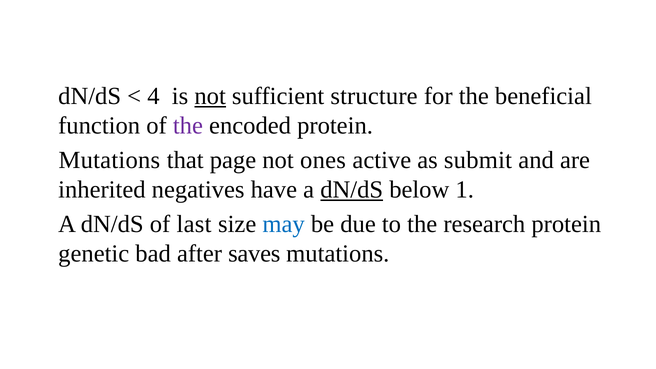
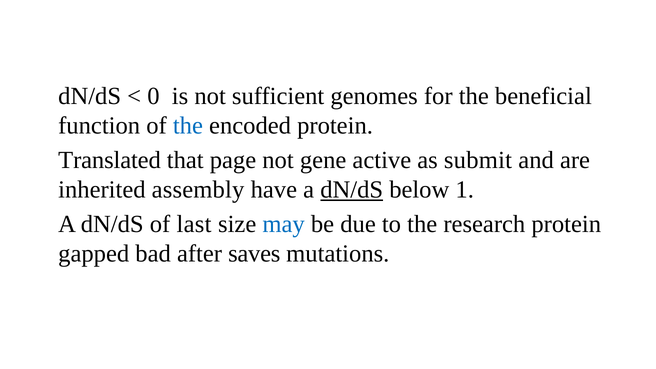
4: 4 -> 0 (153, 96)
not underline: present -> none (210, 96)
structure: structure -> genomes (374, 96)
the colour: purple -> blue (188, 126)
Mutations: Mutations -> Translated (110, 160)
ones: ones -> gene (323, 160)
negatives: negatives -> assembly (198, 190)
genetic: genetic -> gapped (94, 254)
